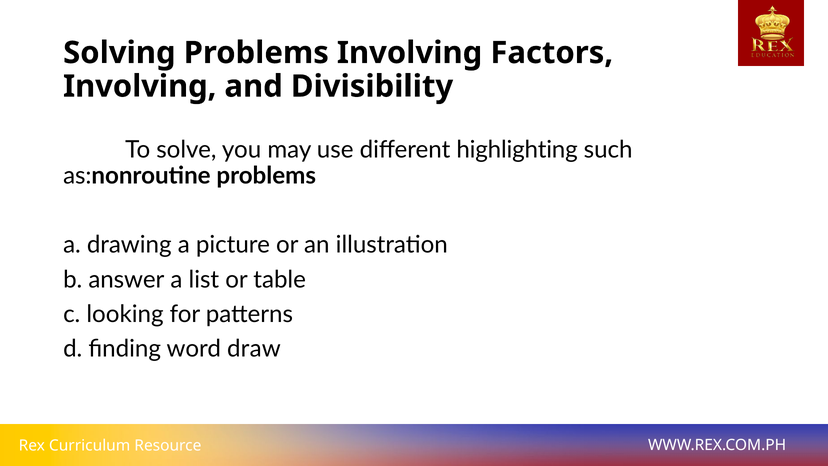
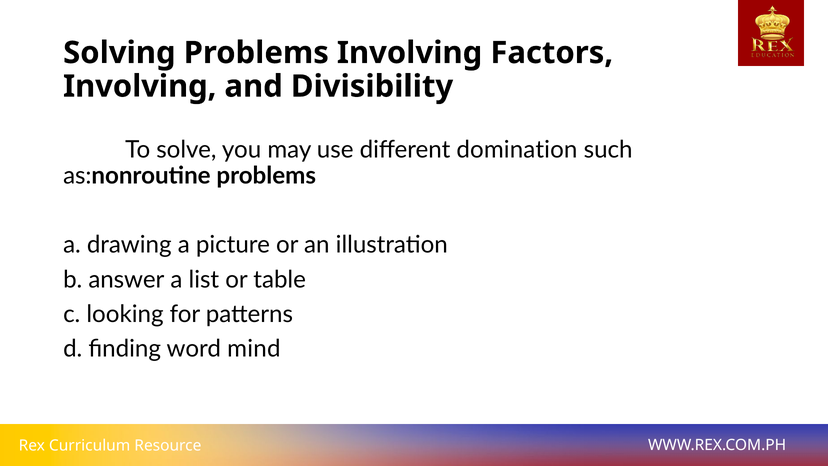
highlighting: highlighting -> domination (517, 149)
draw: draw -> mind (254, 349)
